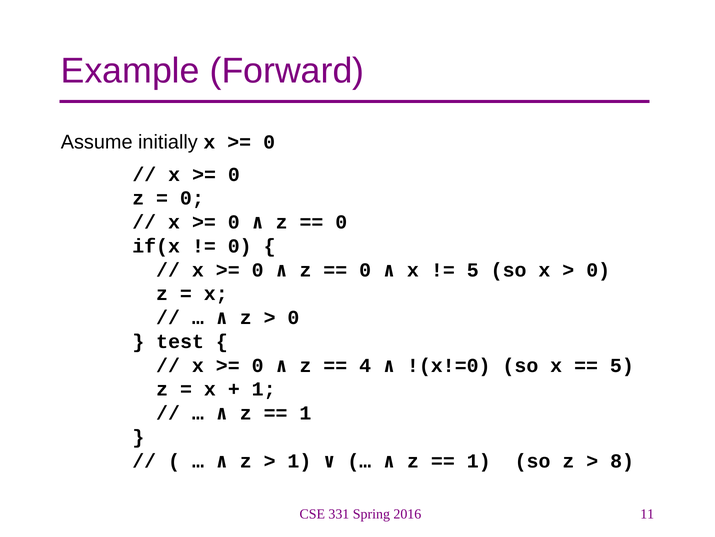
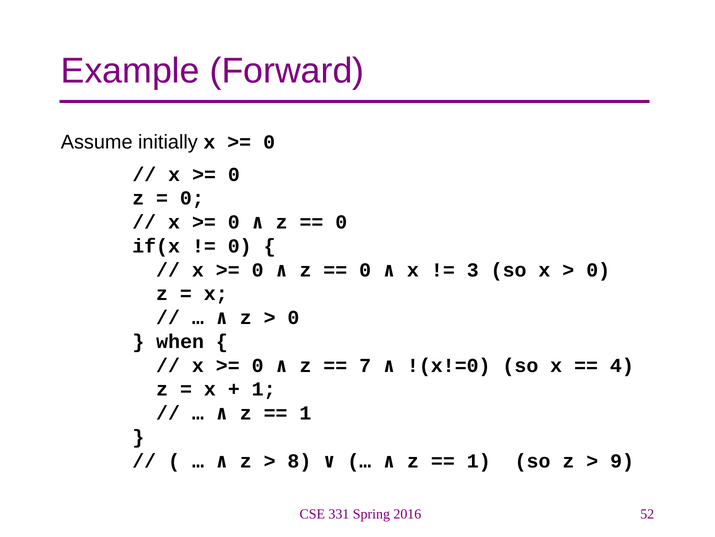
5: 5 -> 3 (473, 270)
test: test -> when (180, 341)
5: 5 -> 4 (622, 365)
4: 4 -> 7 (365, 365)
1: 1 -> 8 (299, 460)
8: 8 -> 9 (622, 460)
11: 11 -> 52 (647, 513)
